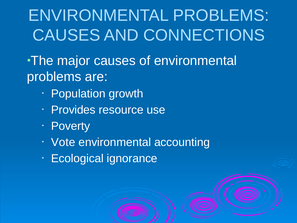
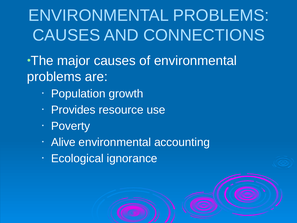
Vote: Vote -> Alive (63, 142)
